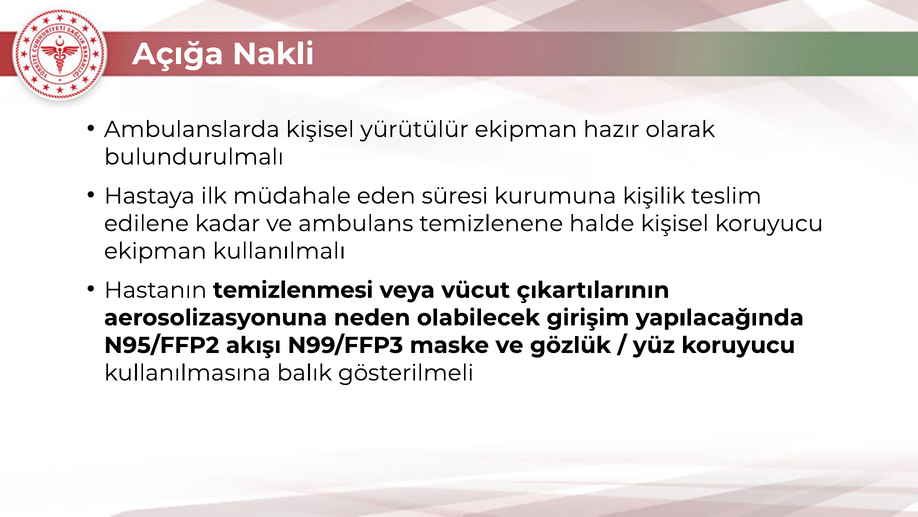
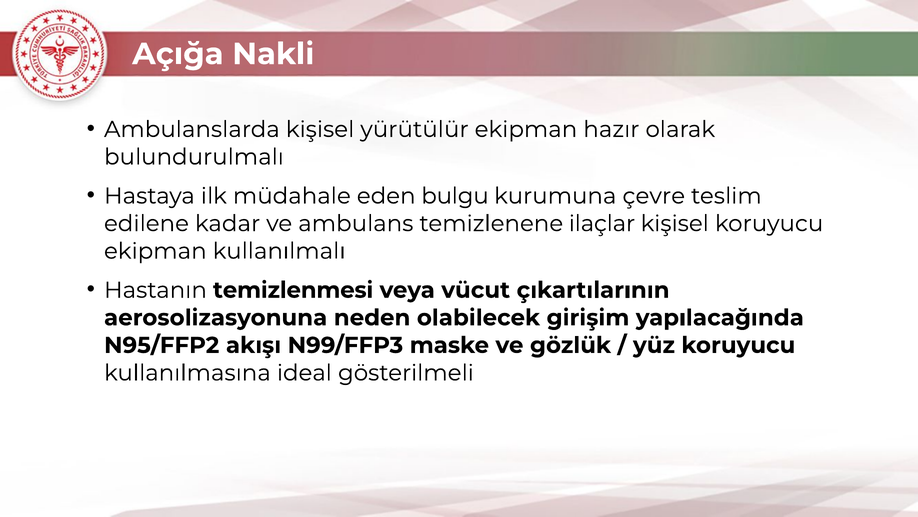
süresi: süresi -> bulgu (455, 196)
kişilik: kişilik -> çevre (654, 196)
halde: halde -> ilaçlar (602, 223)
balık: balık -> ideal (304, 372)
